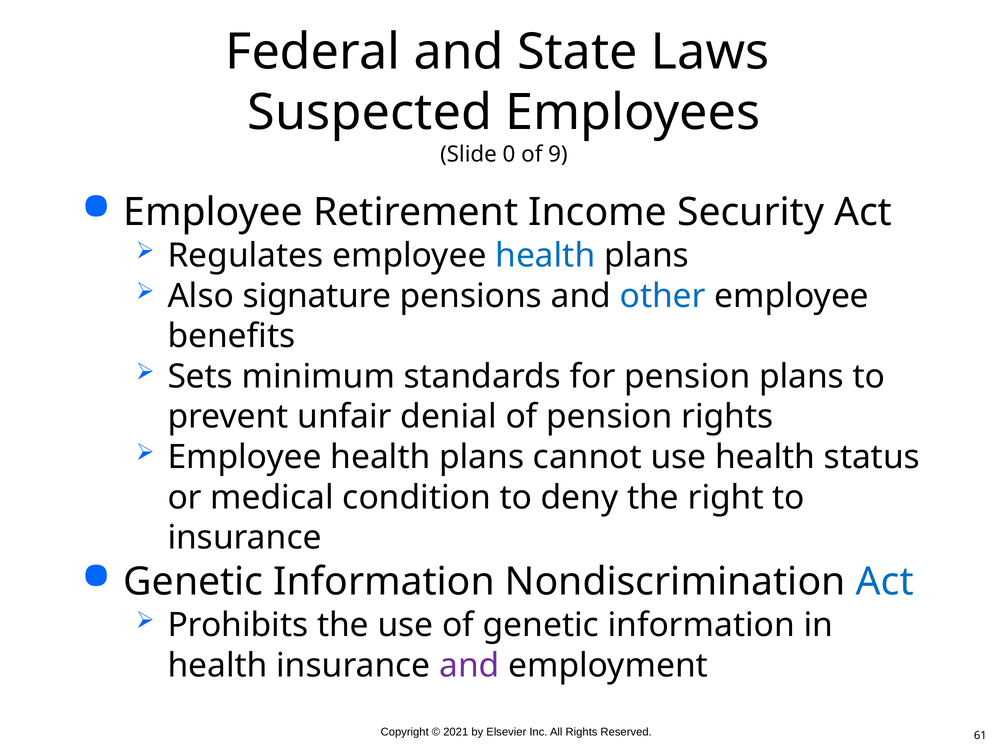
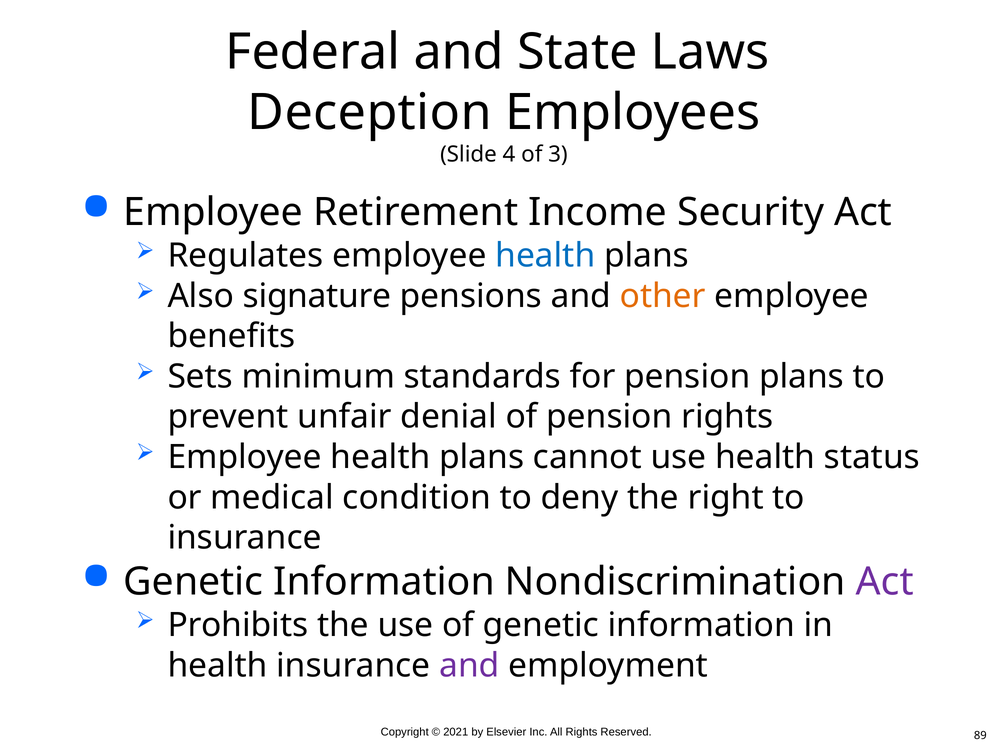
Suspected: Suspected -> Deception (370, 113)
0: 0 -> 4 (509, 154)
9: 9 -> 3 (558, 154)
other colour: blue -> orange (663, 296)
Act colour: blue -> purple (885, 582)
61: 61 -> 89 (980, 736)
